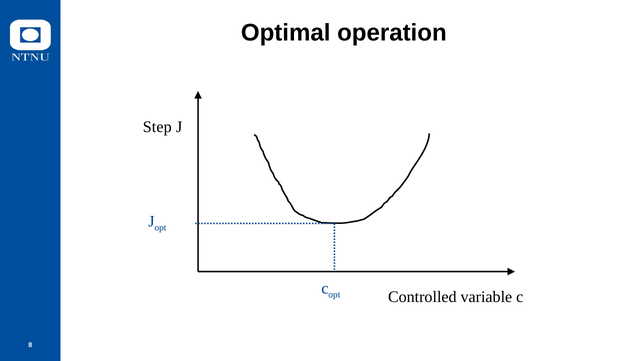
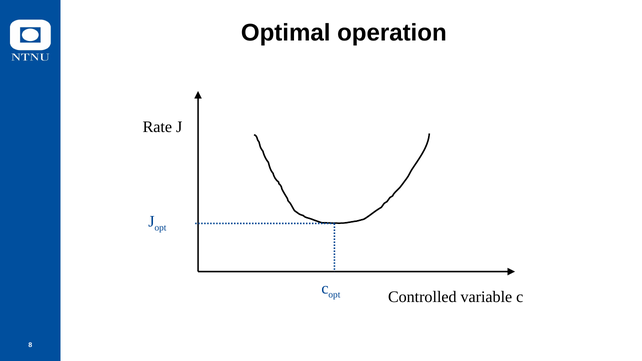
Step: Step -> Rate (157, 127)
